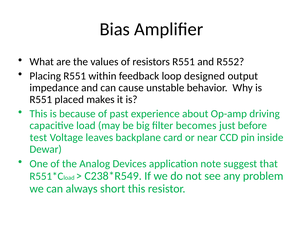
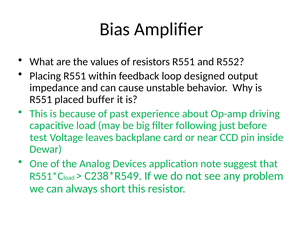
makes: makes -> buffer (100, 100)
becomes: becomes -> following (196, 126)
